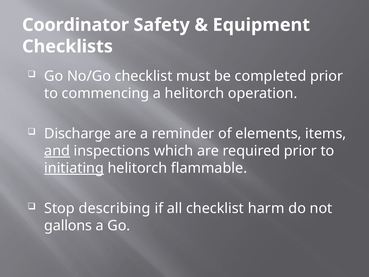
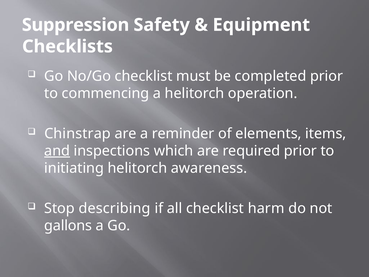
Coordinator: Coordinator -> Suppression (76, 25)
Discharge: Discharge -> Chinstrap (78, 133)
initiating underline: present -> none (74, 168)
flammable: flammable -> awareness (209, 168)
